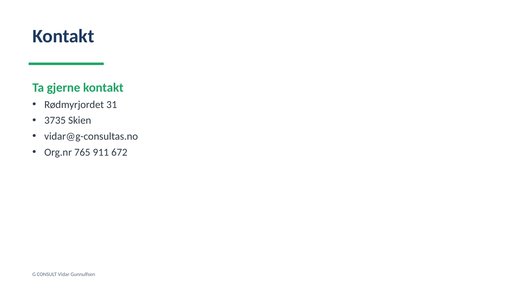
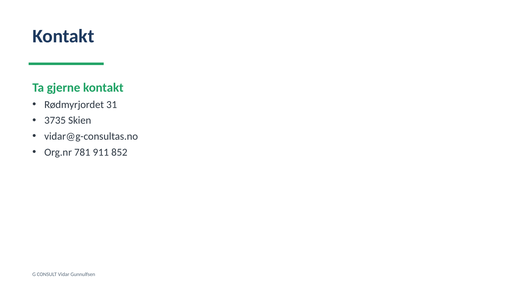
765: 765 -> 781 (82, 152)
672: 672 -> 852 (119, 152)
